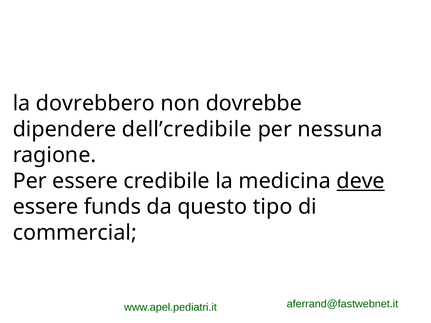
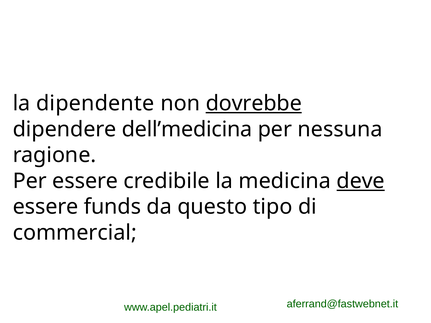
dovrebbero: dovrebbero -> dipendente (95, 103)
dovrebbe underline: none -> present (254, 103)
dell’credibile: dell’credibile -> dell’medicina (187, 129)
